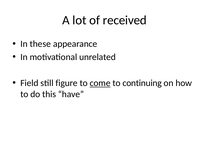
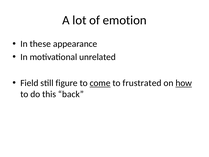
received: received -> emotion (125, 20)
continuing: continuing -> frustrated (142, 83)
how underline: none -> present (184, 83)
have: have -> back (71, 94)
